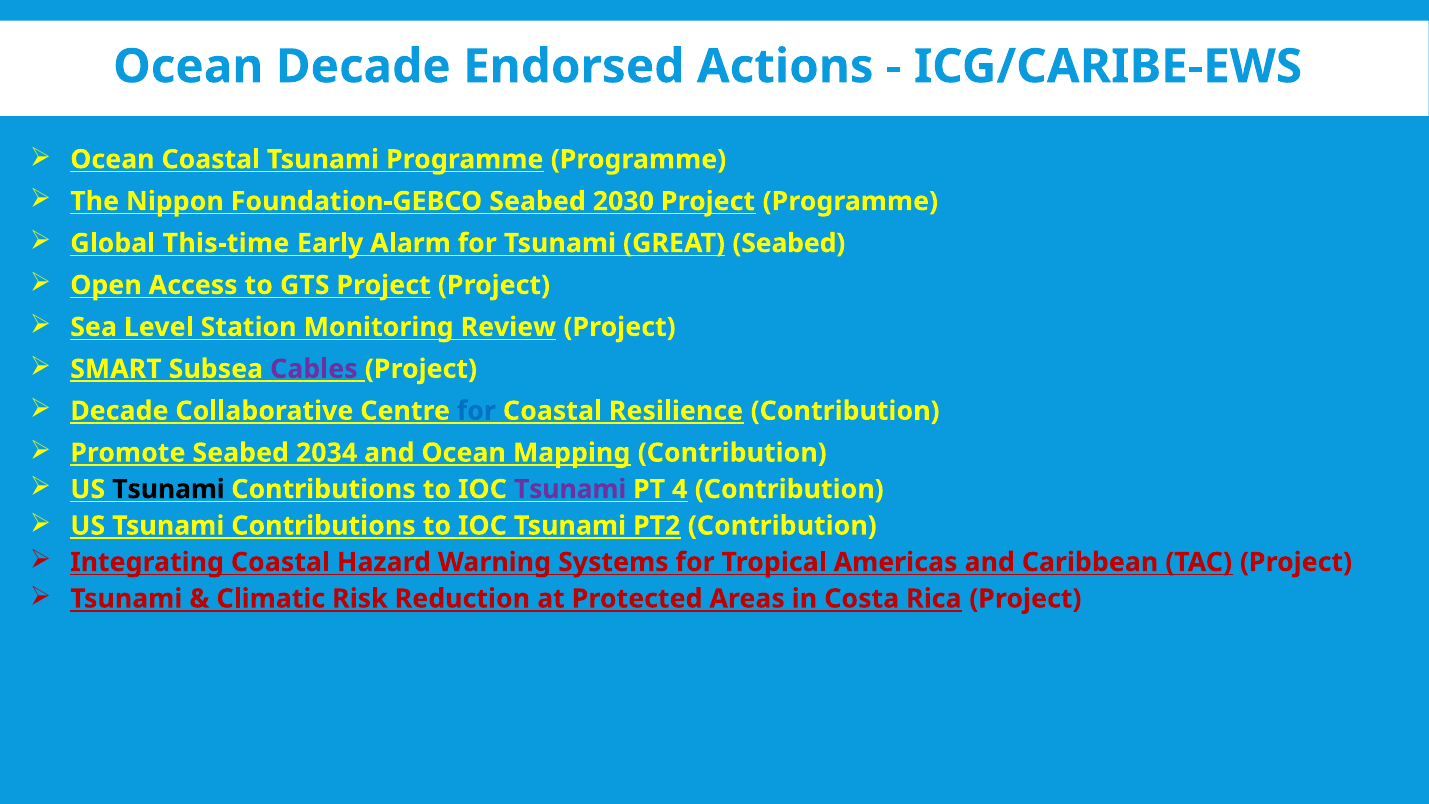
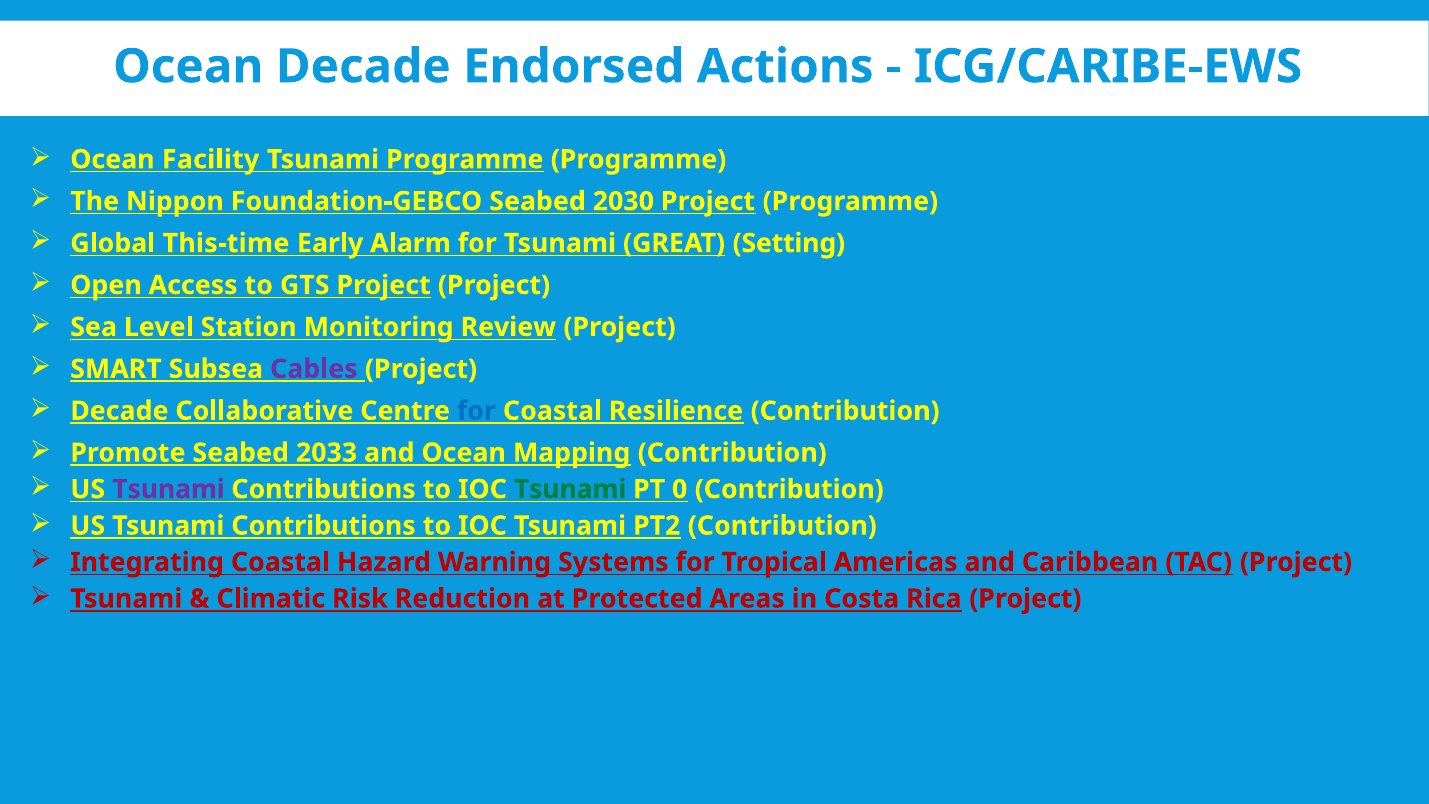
Ocean Coastal: Coastal -> Facility (211, 159)
GREAT Seabed: Seabed -> Setting (789, 243)
2034: 2034 -> 2033 (327, 453)
Tsunami colour: black -> purple (168, 489)
Tsunami colour: purple -> green (570, 489)
4: 4 -> 0 (680, 489)
